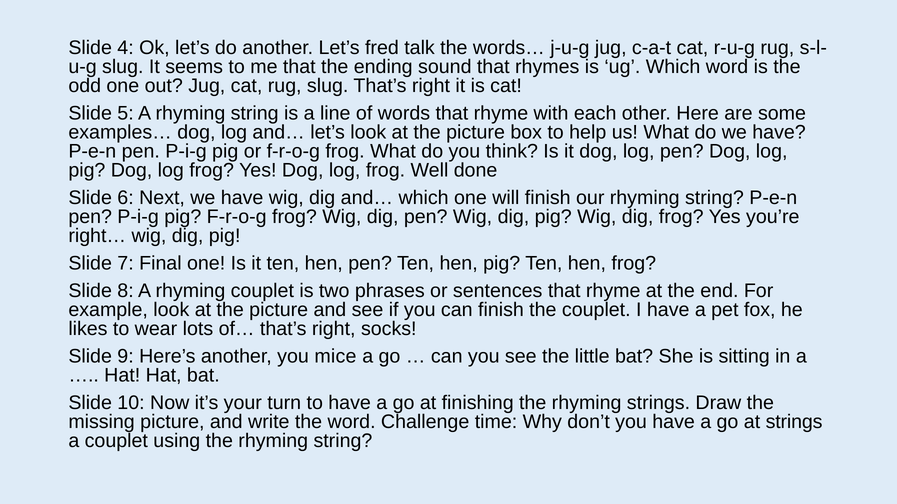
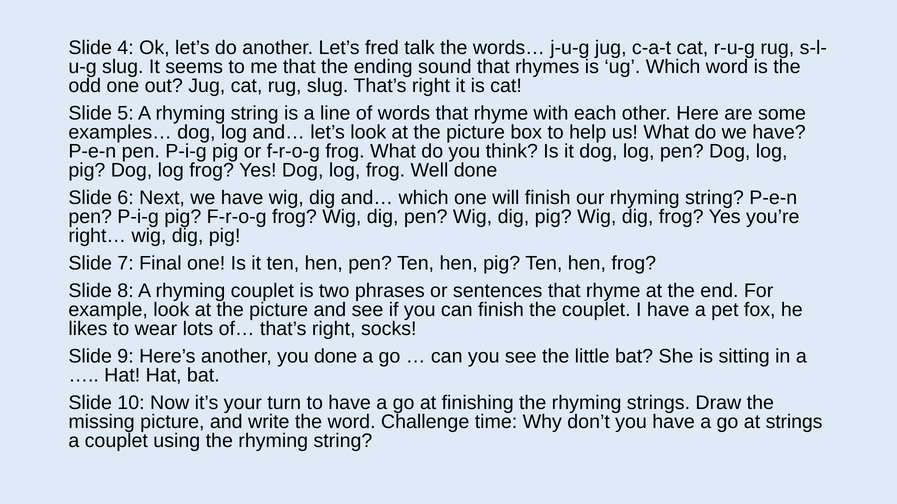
you mice: mice -> done (336, 357)
